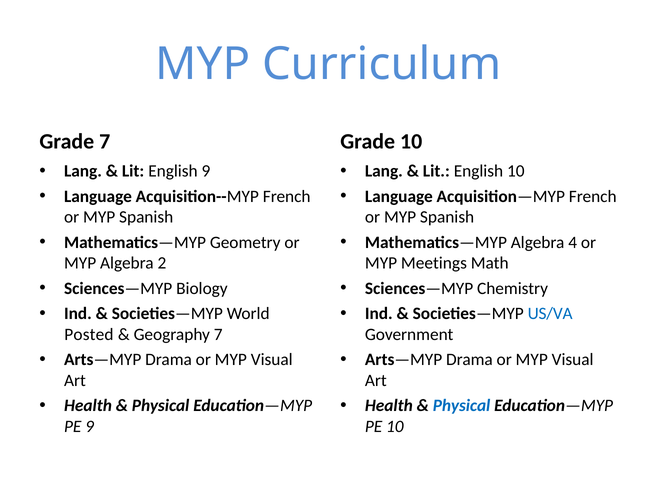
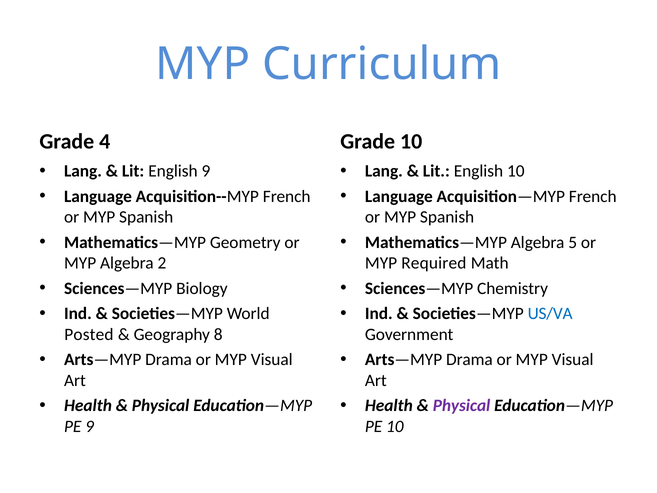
Grade 7: 7 -> 4 (105, 141)
4: 4 -> 5 (573, 242)
Meetings: Meetings -> Required (434, 263)
Geography 7: 7 -> 8 (218, 334)
Physical colour: blue -> purple (462, 405)
